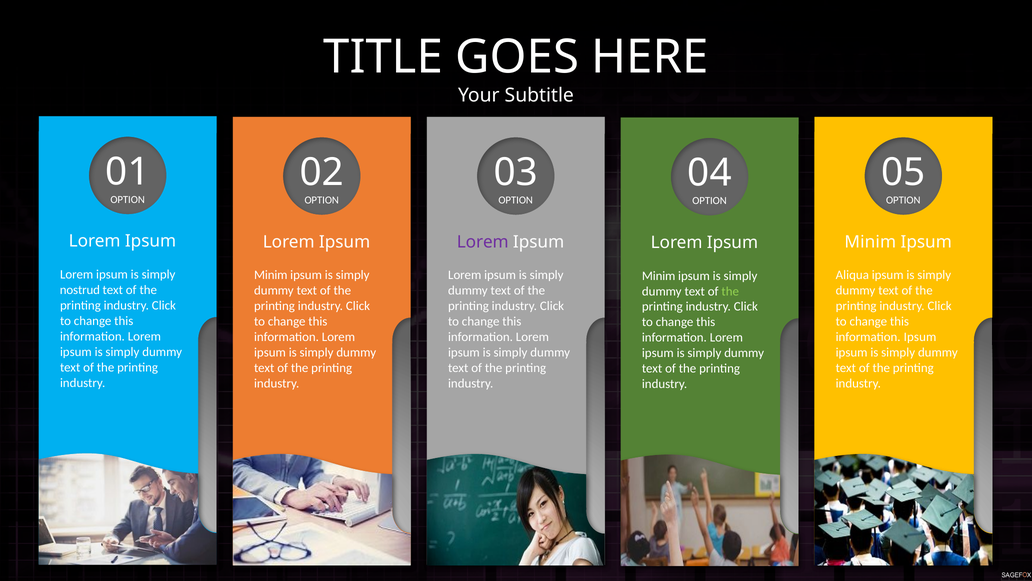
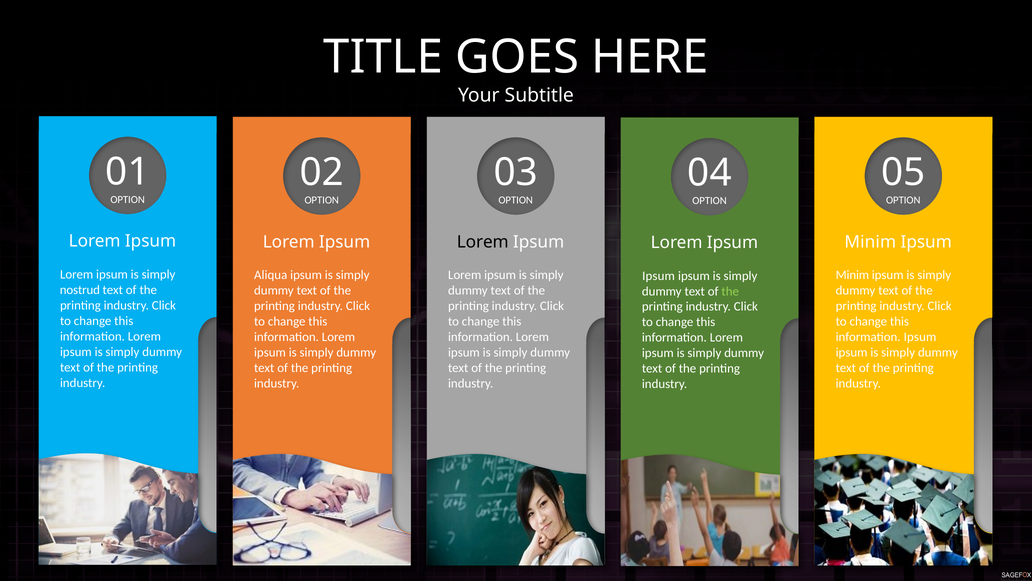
Lorem colour: purple -> black (483, 242)
Minim: Minim -> Aliqua (271, 275)
Aliqua: Aliqua -> Minim (852, 275)
Minim: Minim -> Ipsum (659, 276)
